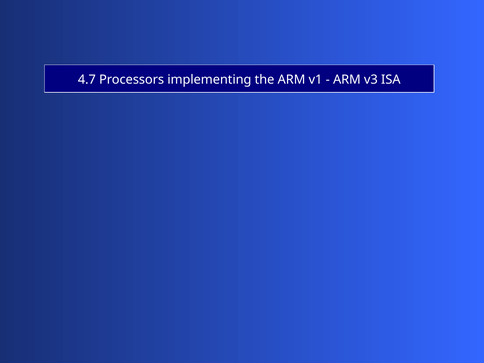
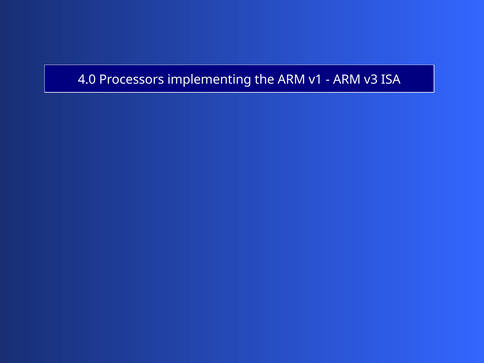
4.7: 4.7 -> 4.0 (87, 79)
